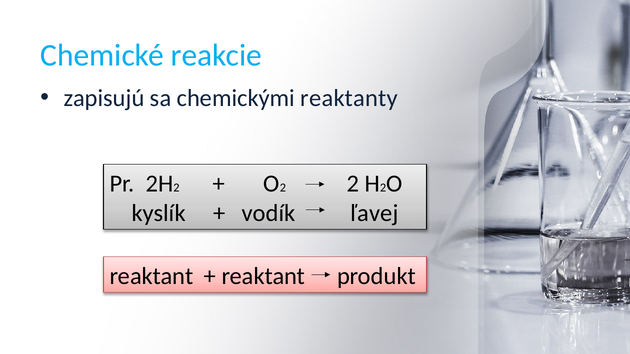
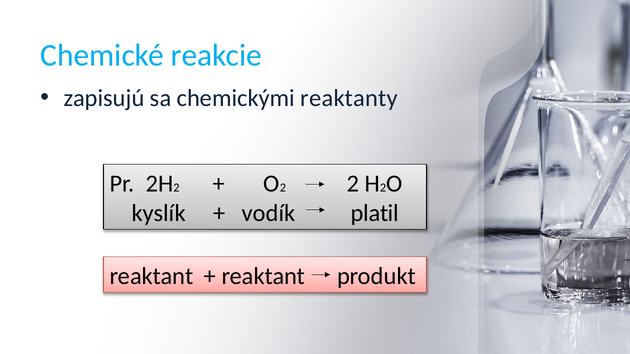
ľavej: ľavej -> platil (375, 213)
